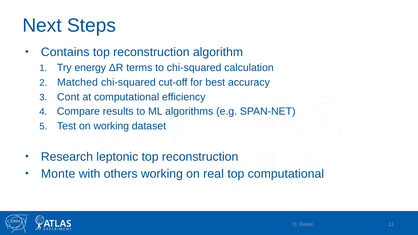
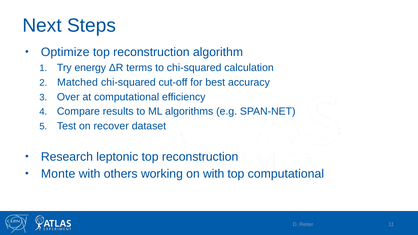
Contains: Contains -> Optimize (65, 52)
Cont: Cont -> Over (68, 97)
on working: working -> recover (111, 126)
on real: real -> with (214, 174)
